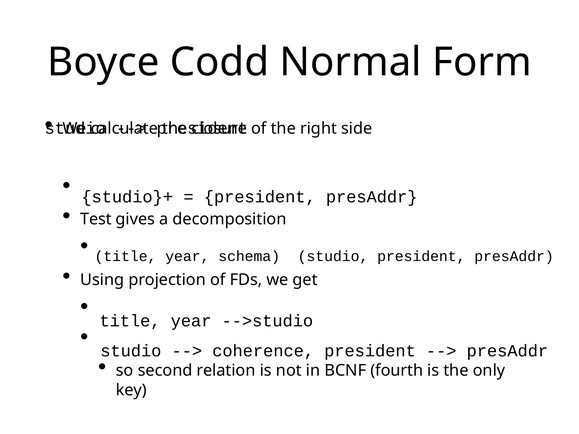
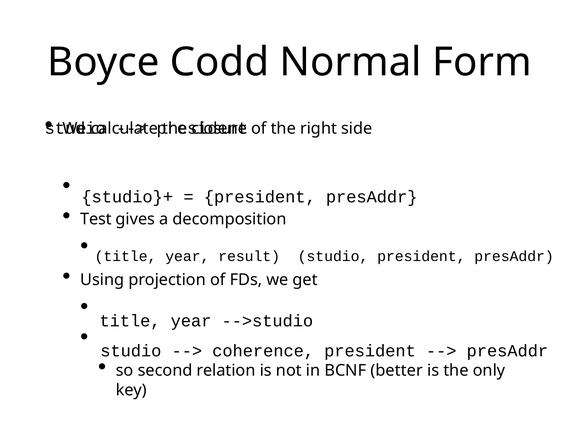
schema: schema -> result (249, 256)
fourth: fourth -> better (397, 371)
